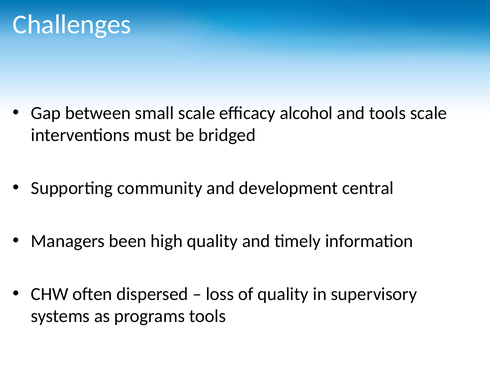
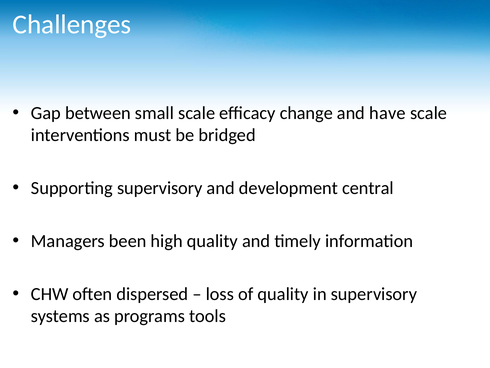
alcohol: alcohol -> change (306, 113)
and tools: tools -> have (387, 113)
Supporting community: community -> supervisory (160, 188)
